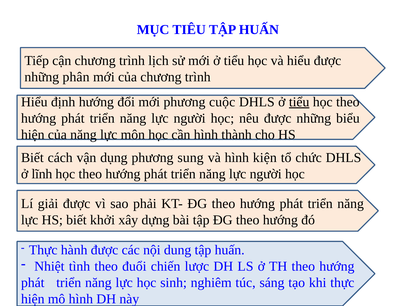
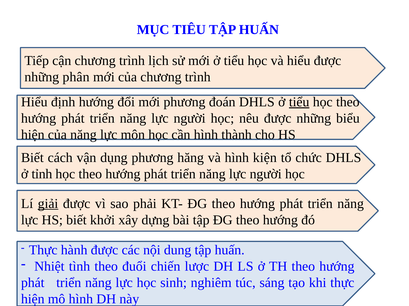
cuộc: cuộc -> đoán (222, 102)
sung: sung -> hăng (191, 158)
lĩnh: lĩnh -> tỉnh (42, 174)
giải underline: none -> present (48, 204)
